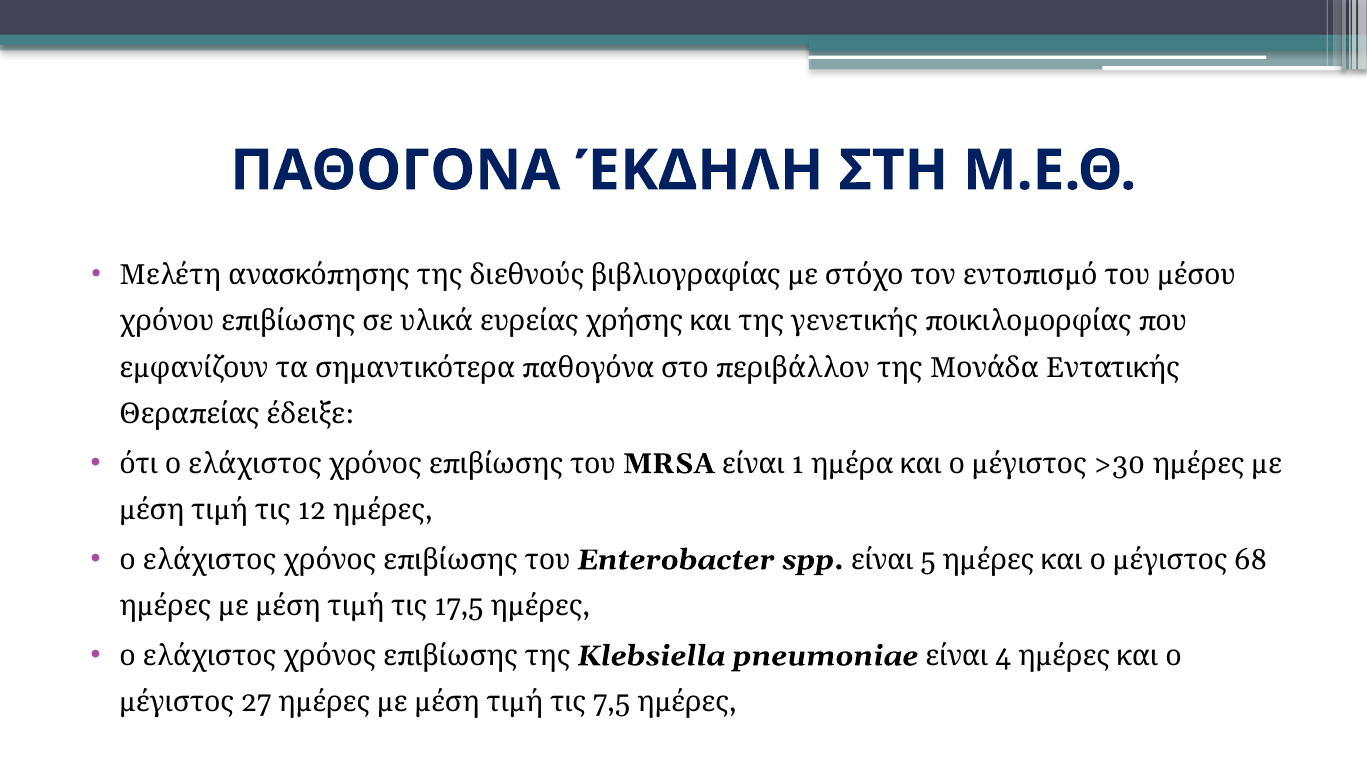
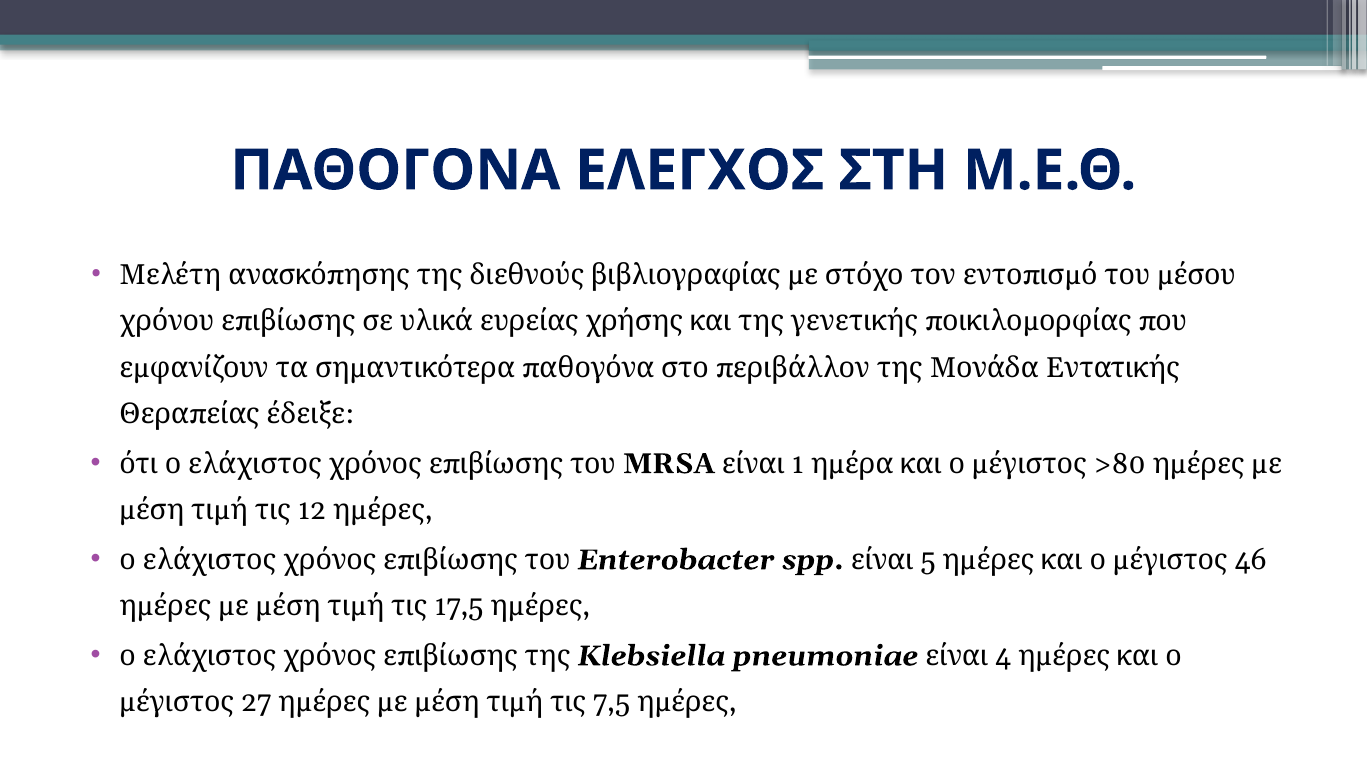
ΈΚΔΗΛΗ: ΈΚΔΗΛΗ -> ΕΛΕΓΧΟΣ (700, 171)
>30: >30 -> >80 (1120, 464)
68: 68 -> 46 (1251, 560)
